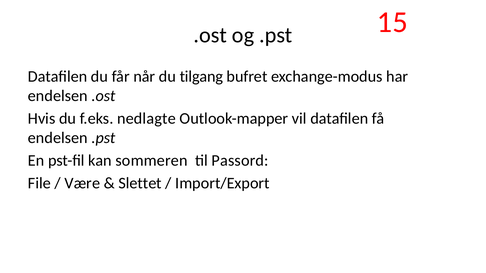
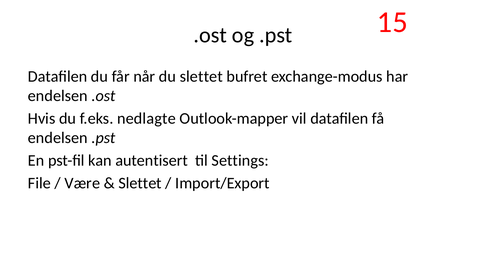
du tilgang: tilgang -> slettet (201, 76)
sommeren: sommeren -> autentisert (152, 161)
Passord: Passord -> Settings (240, 161)
